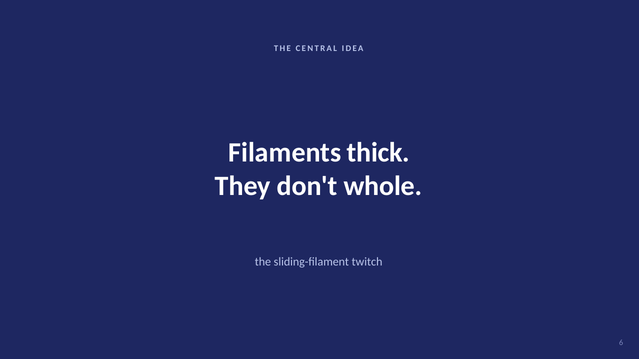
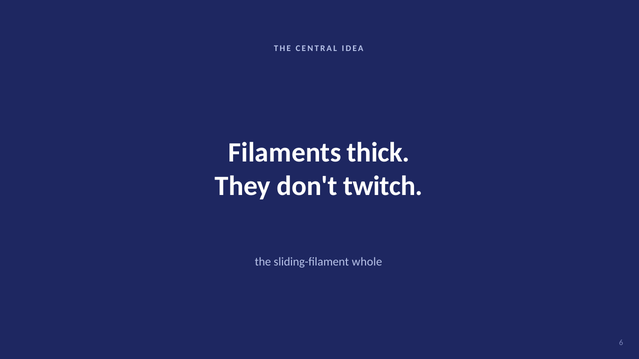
whole: whole -> twitch (383, 186)
twitch: twitch -> whole (367, 262)
